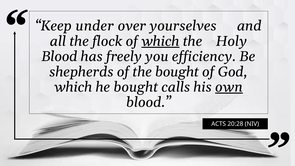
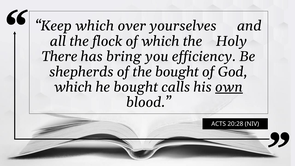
Keep under: under -> which (95, 26)
which underline: present -> none (160, 41)
Blood: Blood -> There (59, 56)
freely: freely -> bring (124, 56)
